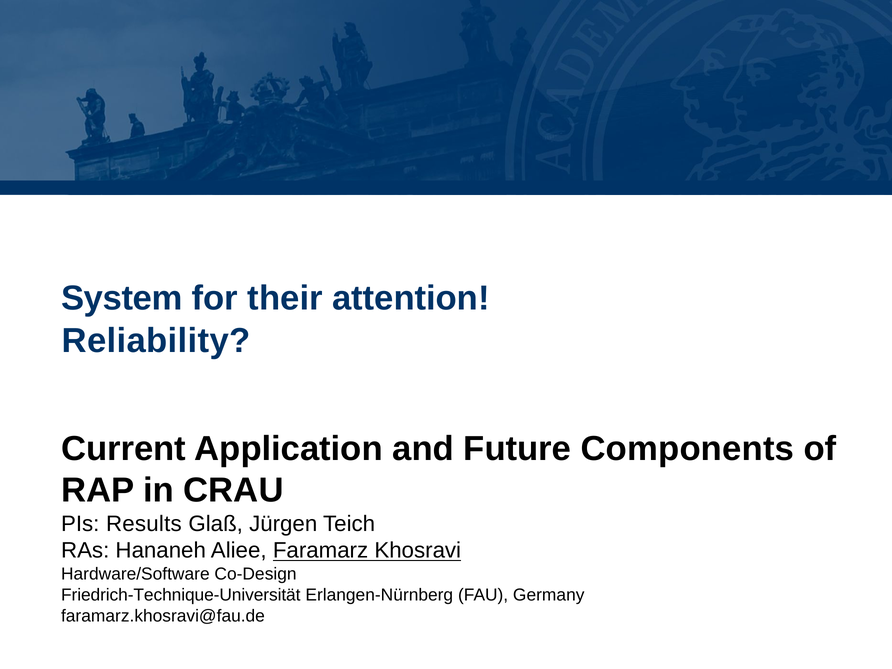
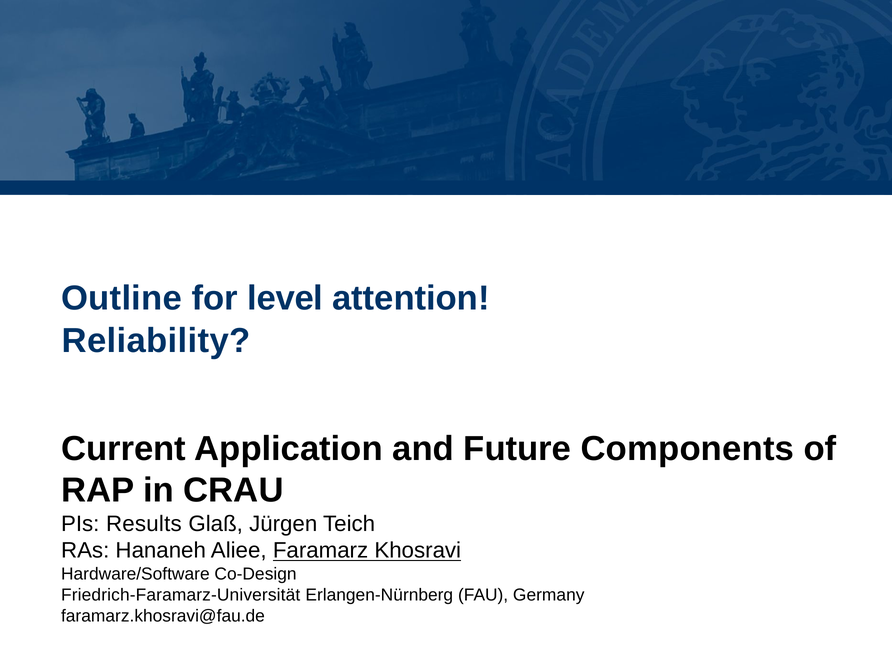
System: System -> Outline (122, 299)
their: their -> level (285, 299)
Friedrich-Technique-Universität: Friedrich-Technique-Universität -> Friedrich-Faramarz-Universität (181, 595)
